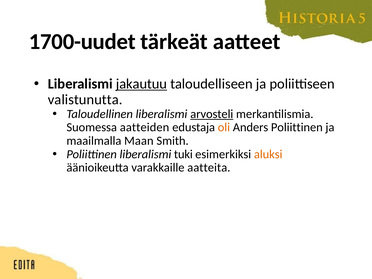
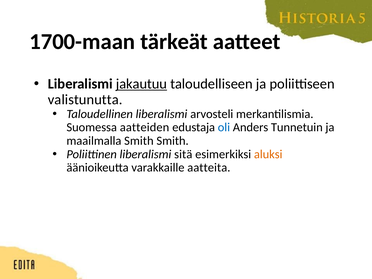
1700-uudet: 1700-uudet -> 1700-maan (82, 42)
arvosteli underline: present -> none (212, 114)
oli colour: orange -> blue (224, 127)
Anders Poliittinen: Poliittinen -> Tunnetuin (297, 127)
maailmalla Maan: Maan -> Smith (139, 141)
tuki: tuki -> sitä (183, 154)
